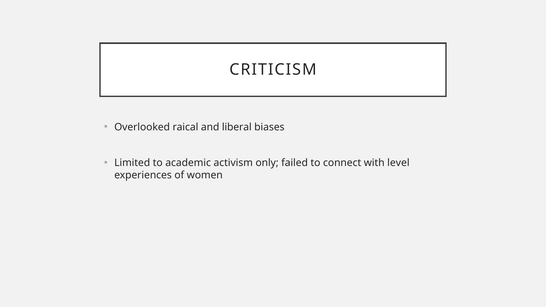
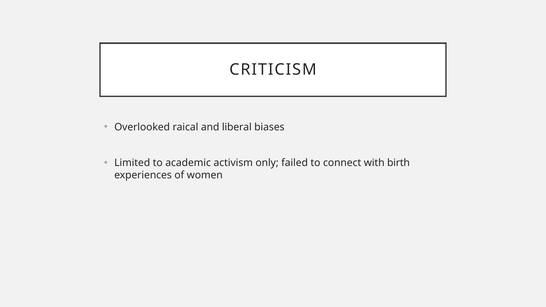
level: level -> birth (399, 163)
